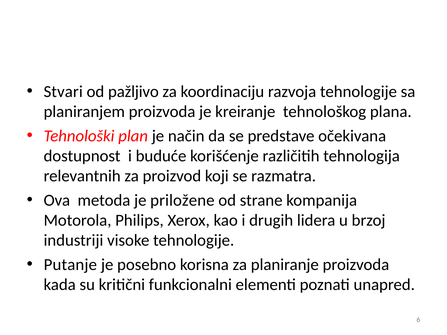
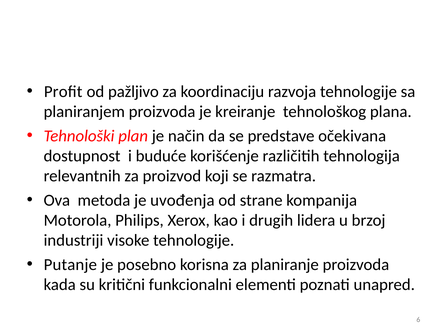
Stvari: Stvari -> Proﬁt (63, 92)
priložene: priložene -> uvođenja (182, 200)
